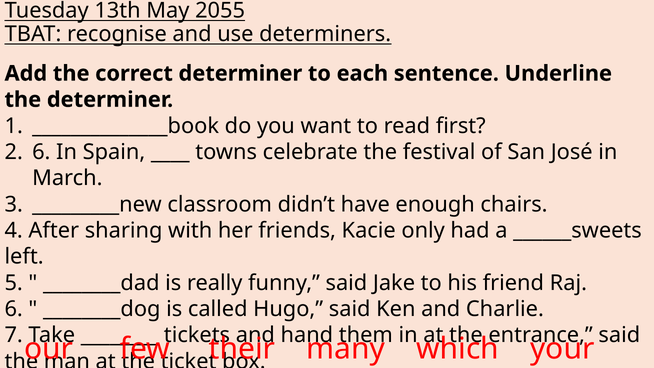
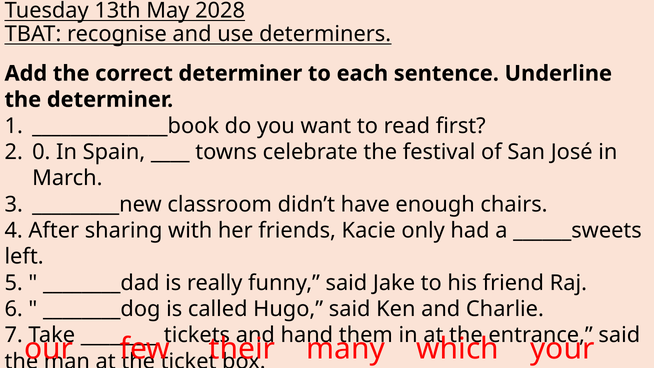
2055: 2055 -> 2028 (220, 11)
2 6: 6 -> 0 (41, 152)
